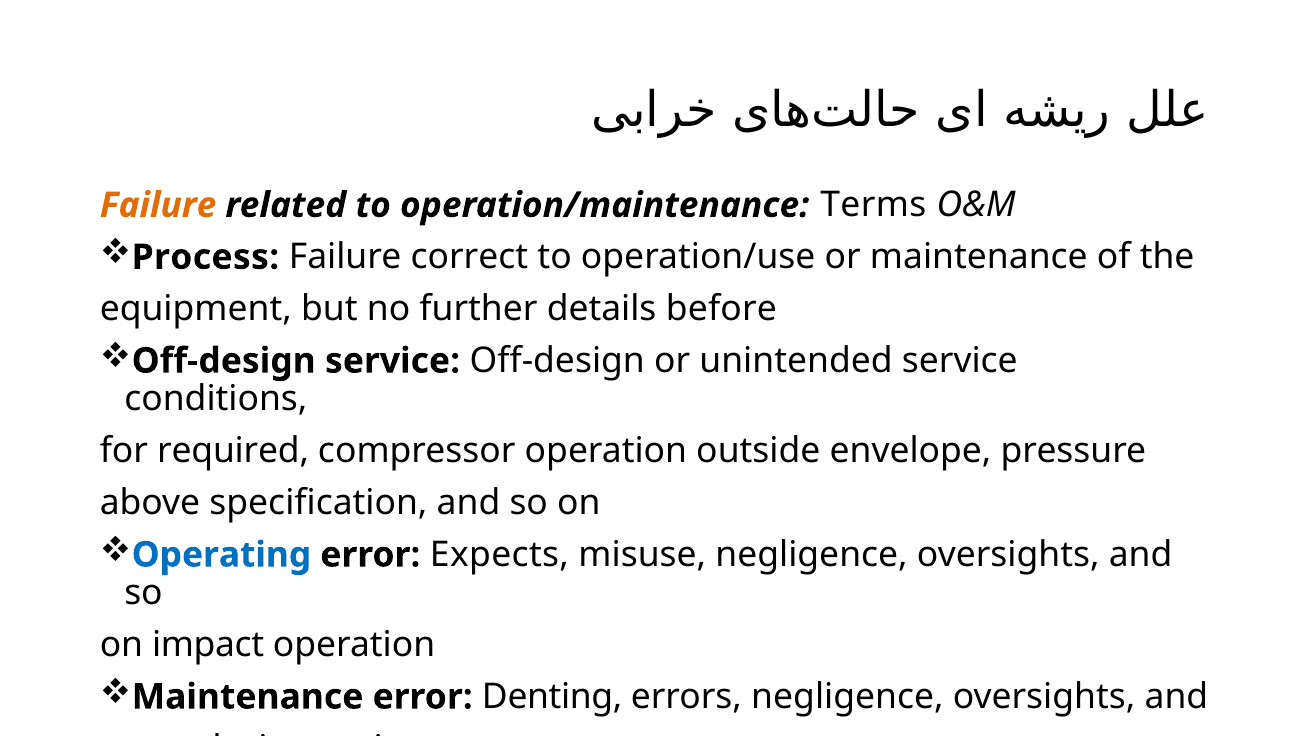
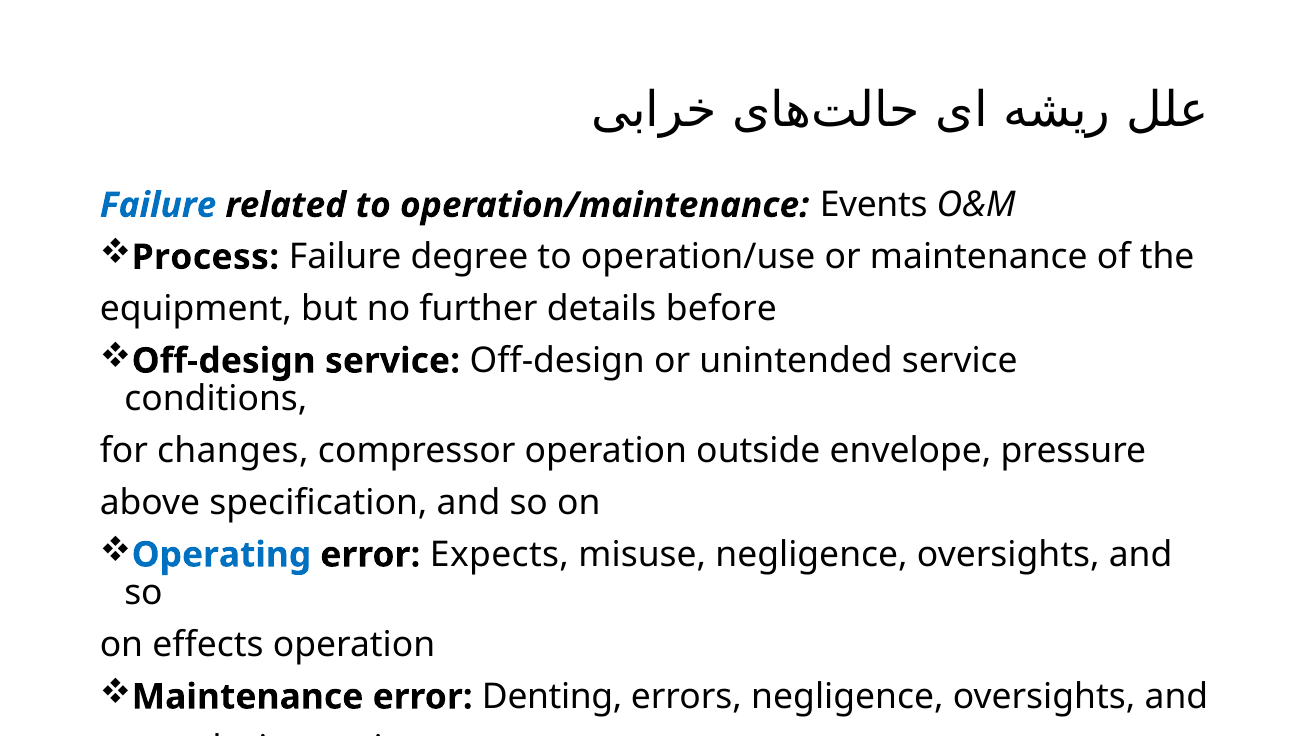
Failure colour: orange -> blue (158, 205)
Terms: Terms -> Events (874, 205)
correct: correct -> degree (469, 257)
required: required -> changes (233, 451)
impact: impact -> effects (208, 645)
